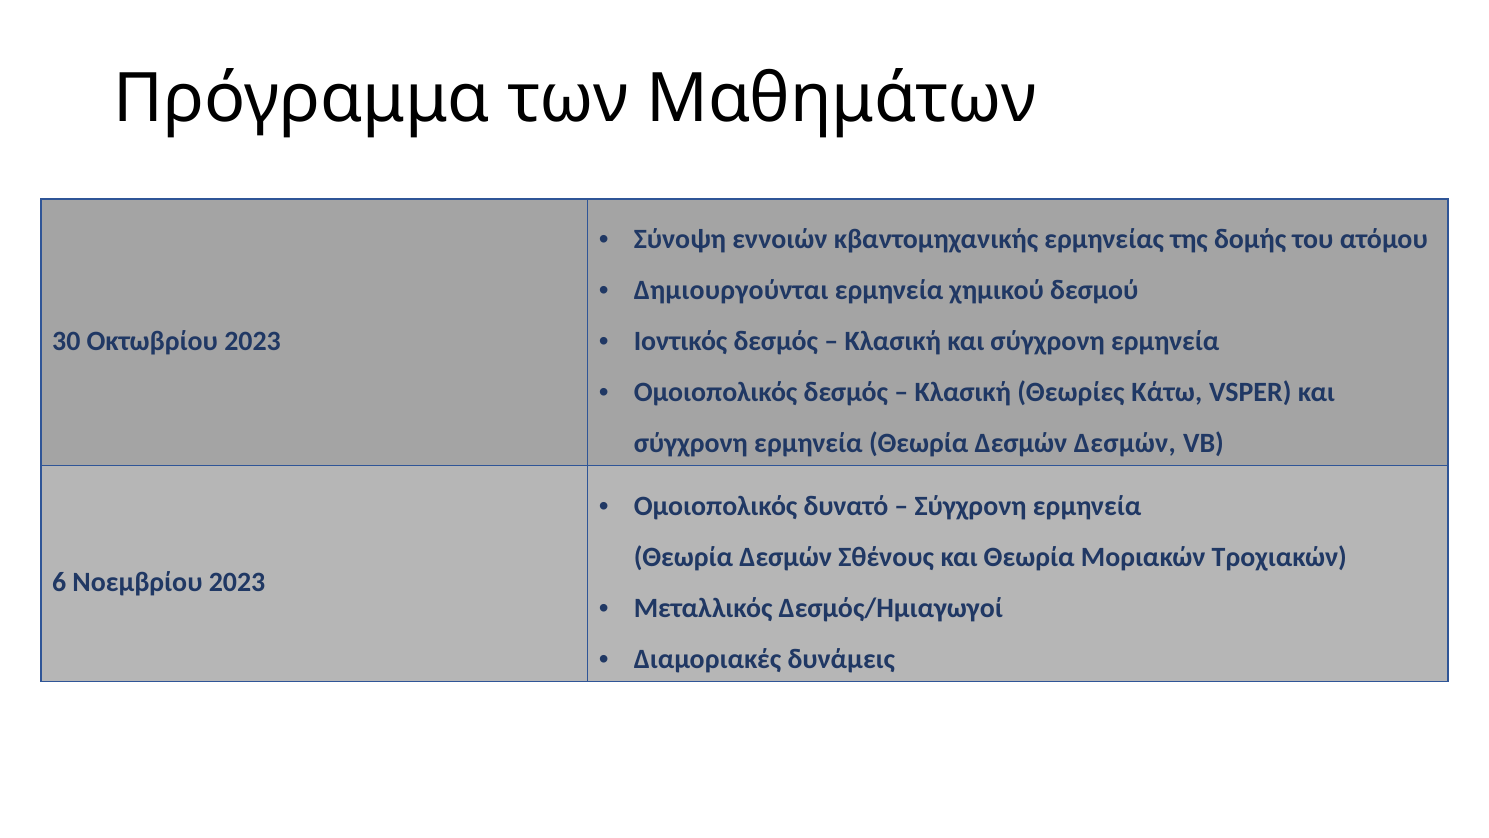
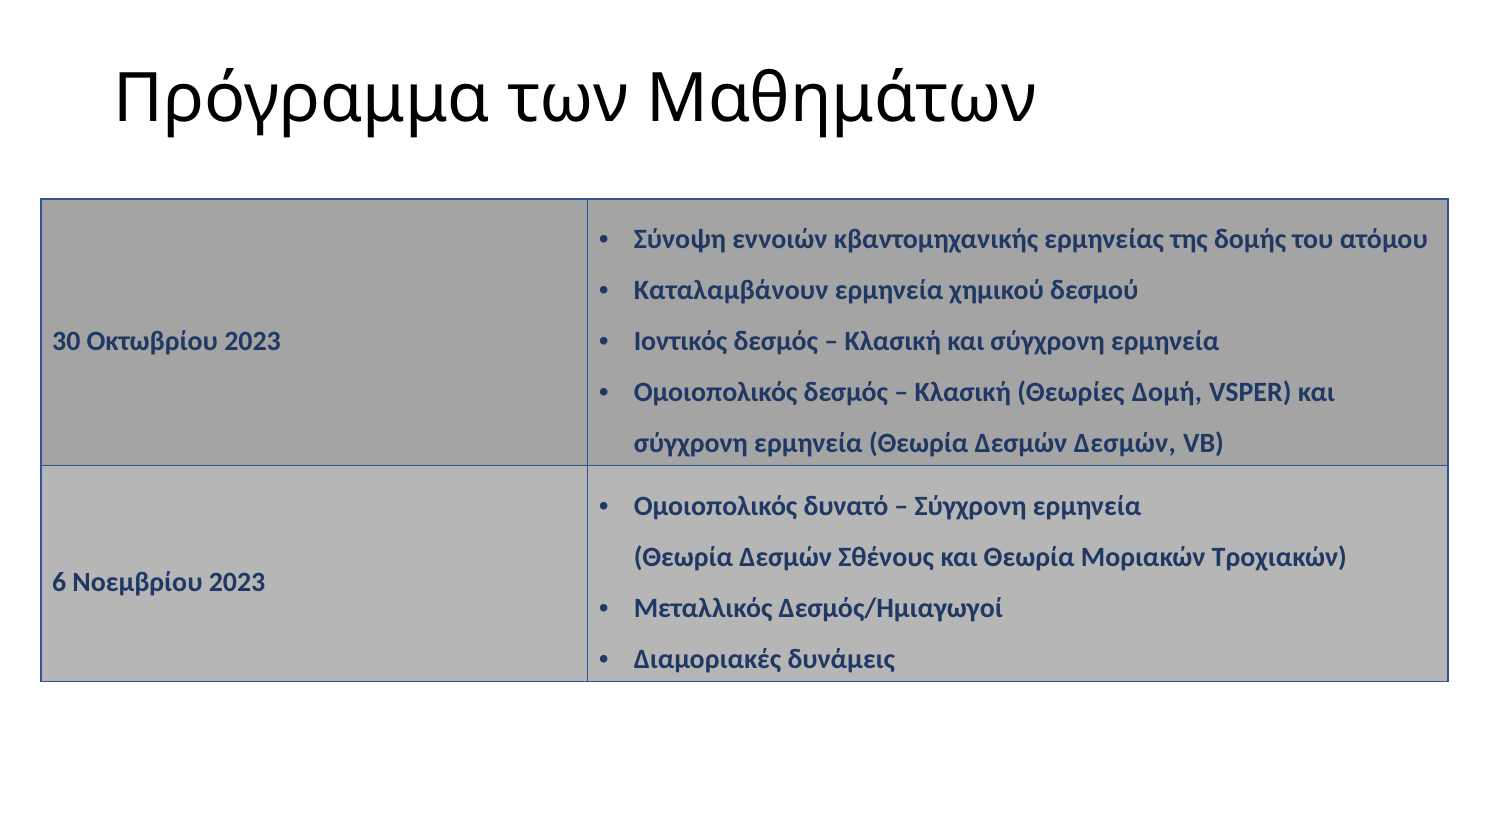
Δημιουργούνται: Δημιουργούνται -> Καταλαμβάνουν (731, 290)
Κάτω: Κάτω -> Δομή (1167, 392)
